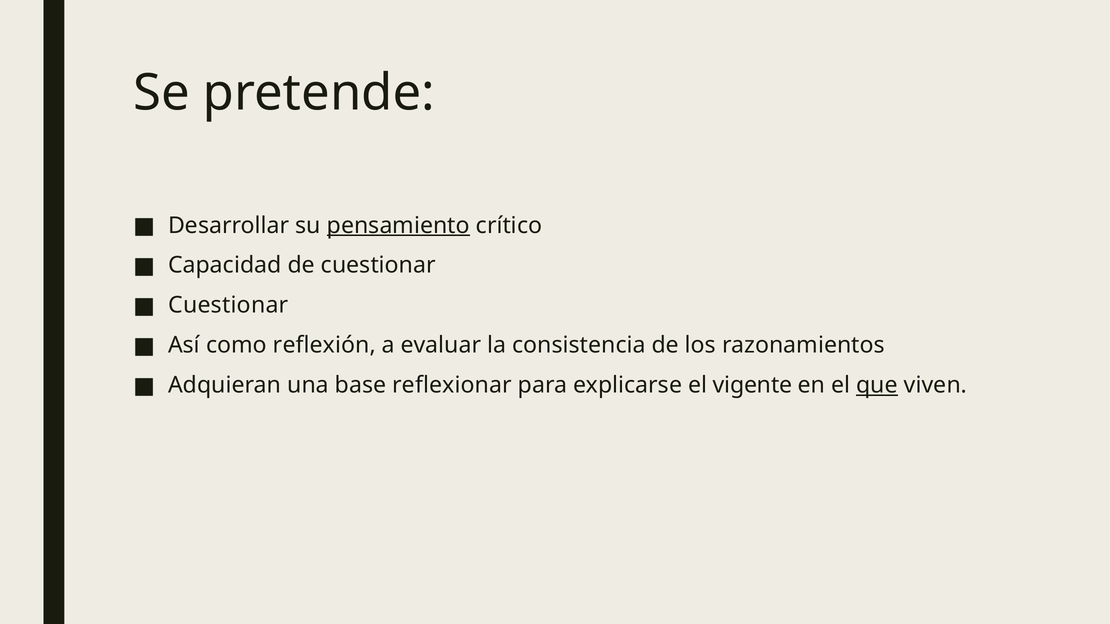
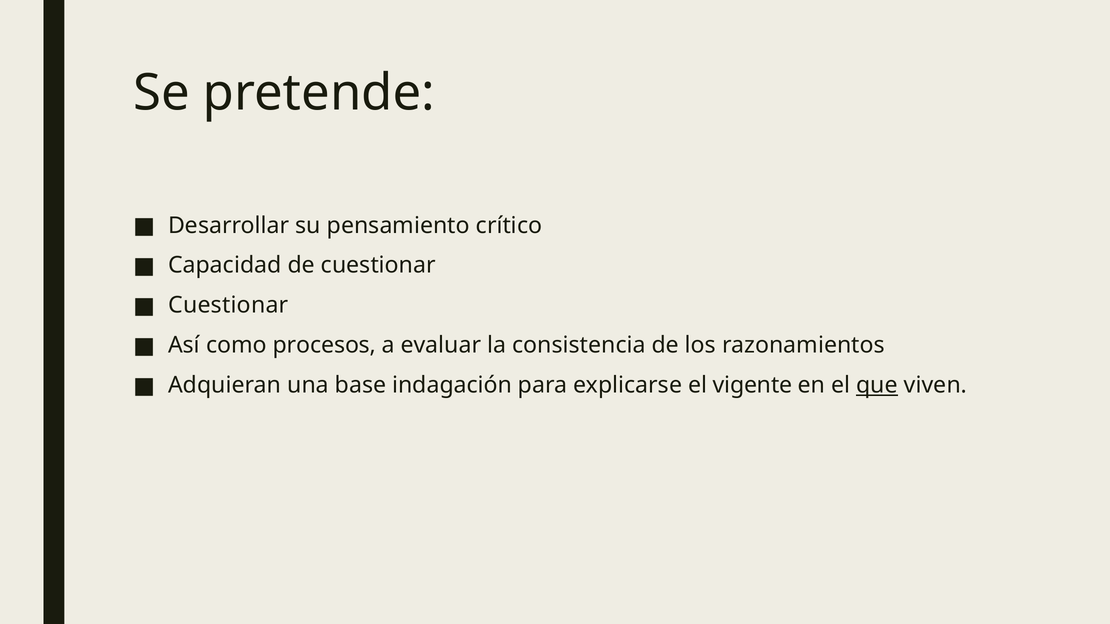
pensamiento underline: present -> none (398, 226)
reflexión: reflexión -> procesos (324, 345)
reflexionar: reflexionar -> indagación (452, 385)
